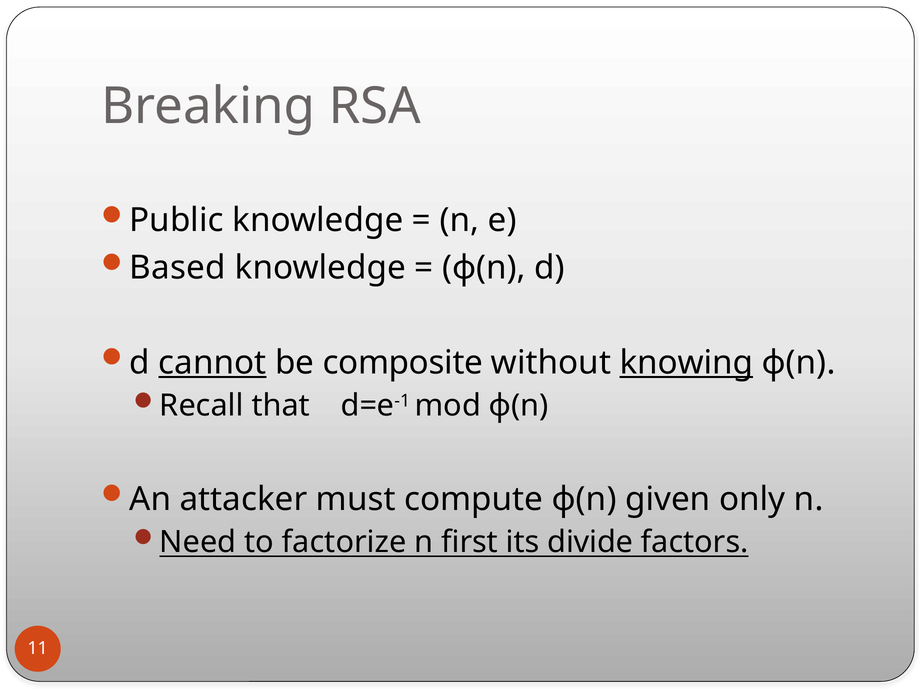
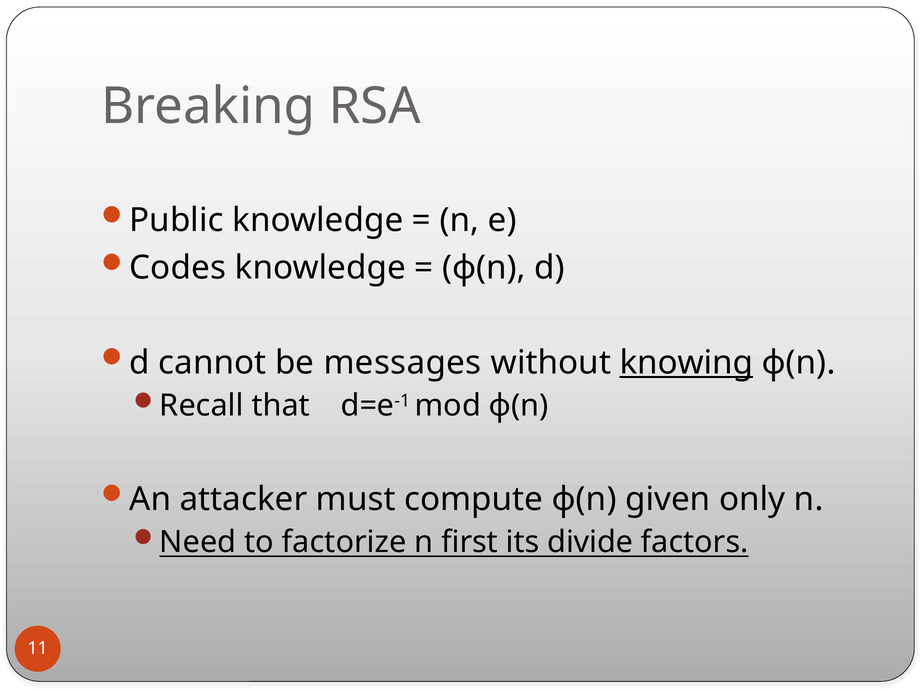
Based: Based -> Codes (178, 268)
cannot underline: present -> none (212, 362)
composite: composite -> messages (402, 362)
